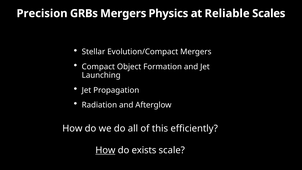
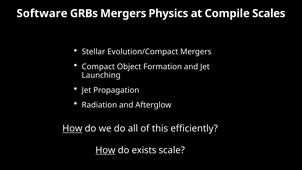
Precision: Precision -> Software (42, 13)
Reliable: Reliable -> Compile (227, 13)
How underline: none -> present (72, 129)
